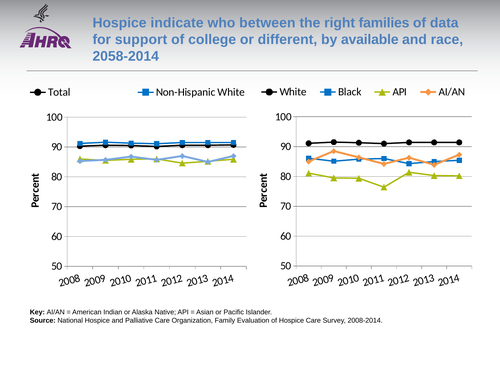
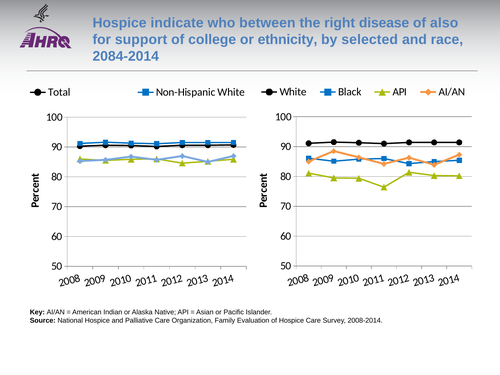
families: families -> disease (384, 23)
data: data -> also (444, 23)
different: different -> ethnicity (288, 40)
available: available -> selected (370, 40)
2058-2014: 2058-2014 -> 2084-2014 (126, 56)
